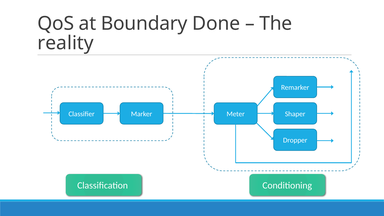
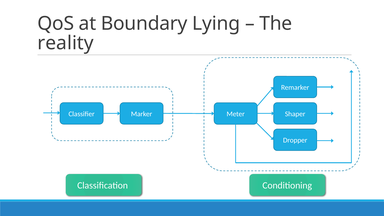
Done: Done -> Lying (216, 23)
